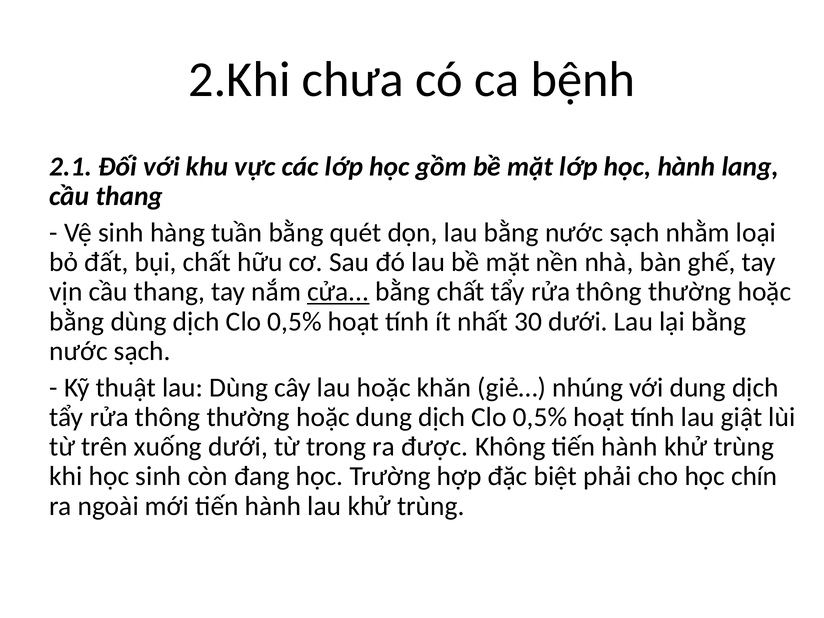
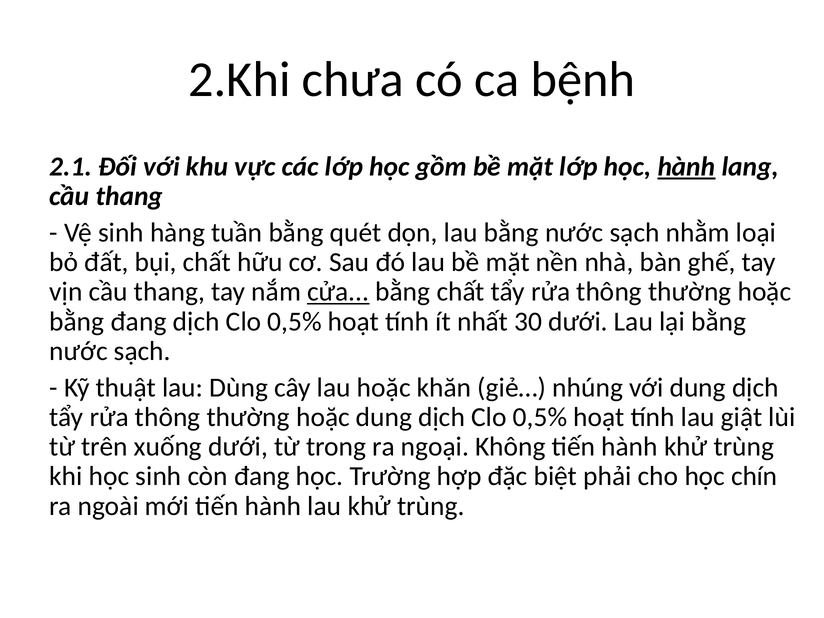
hành underline: none -> present (686, 167)
bằng dùng: dùng -> đang (139, 322)
được: được -> ngoại (435, 447)
